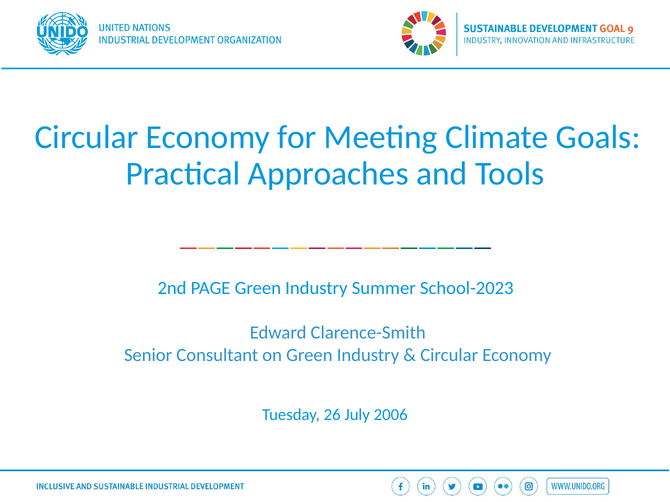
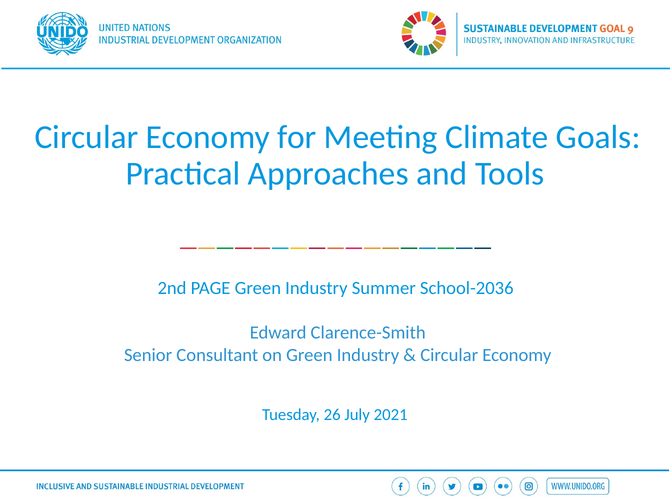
School-2023: School-2023 -> School-2036 (467, 288)
2006: 2006 -> 2021 (391, 415)
